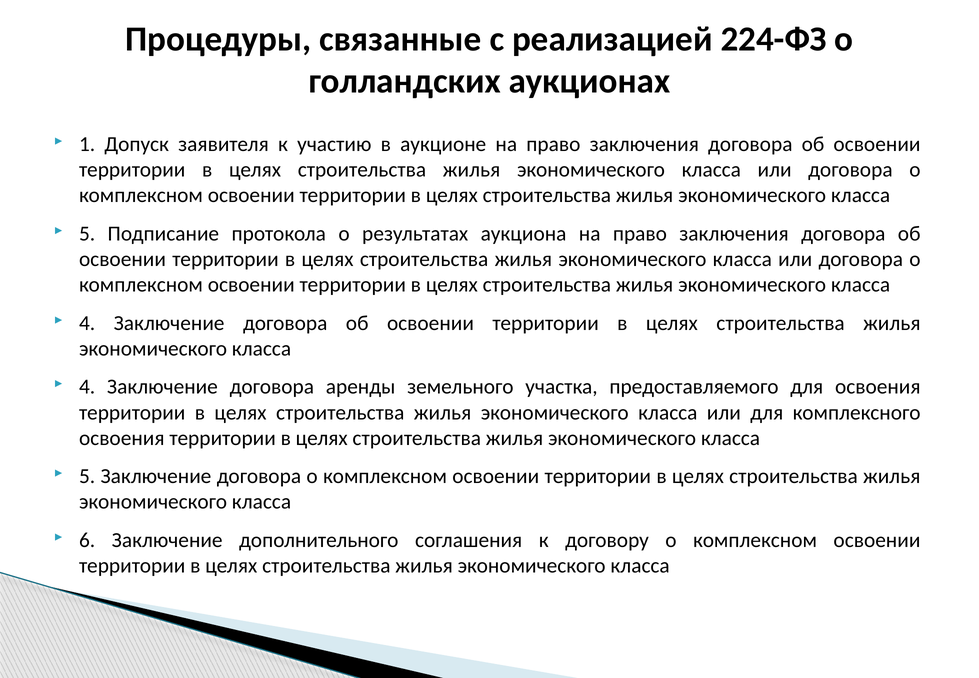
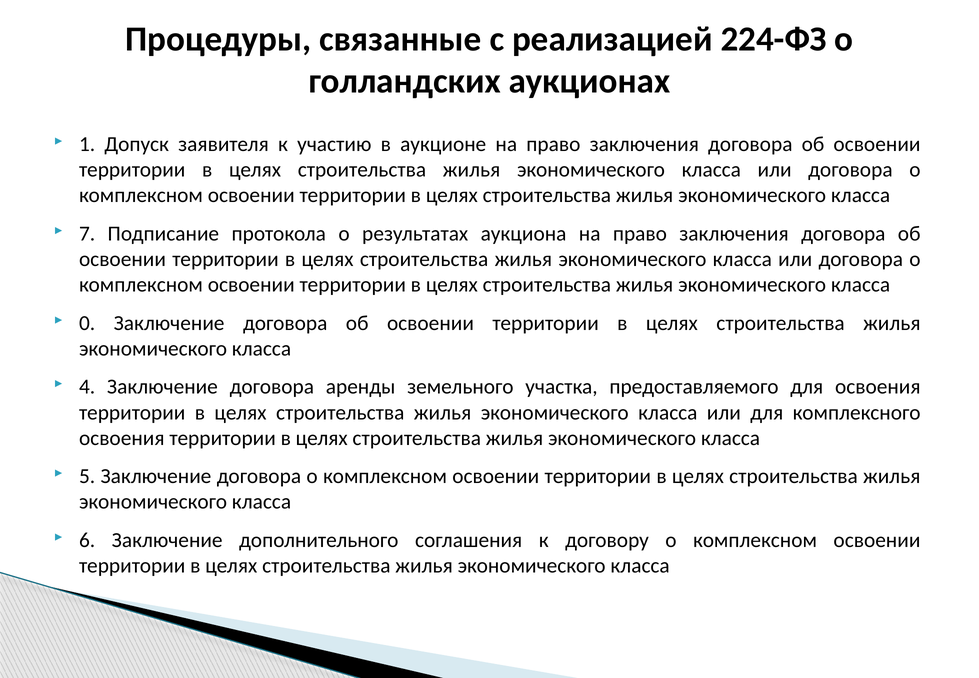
5: 5 -> 7 (87, 234)
4: 4 -> 0 (87, 323)
